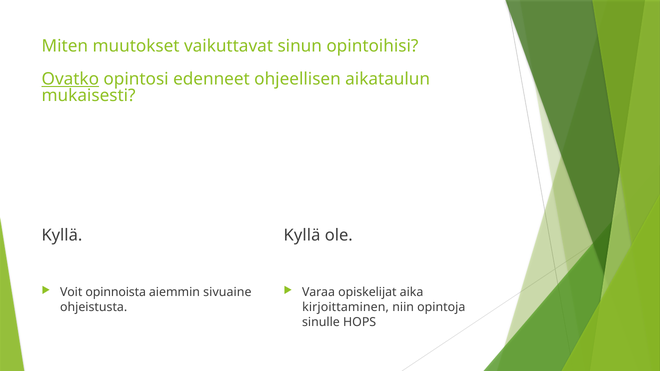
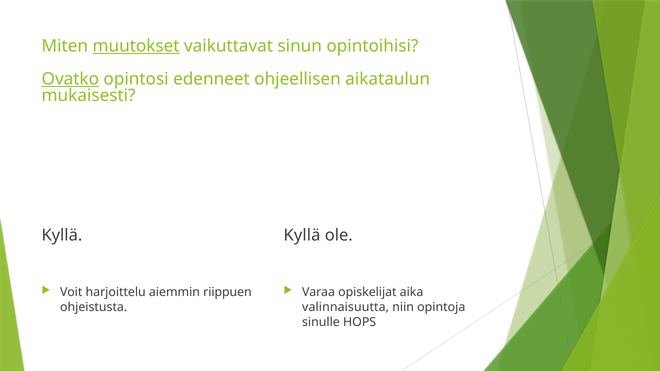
muutokset underline: none -> present (136, 46)
opinnoista: opinnoista -> harjoittelu (116, 293)
sivuaine: sivuaine -> riippuen (227, 293)
kirjoittaminen: kirjoittaminen -> valinnaisuutta (346, 307)
